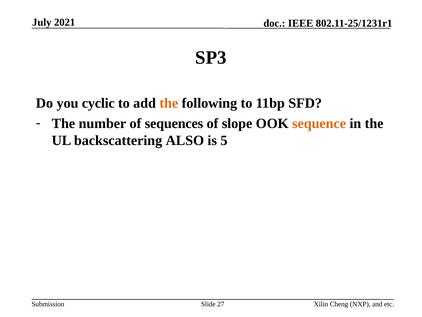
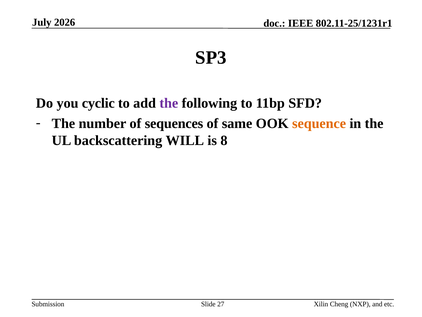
2021: 2021 -> 2026 (65, 22)
the colour: orange -> purple (169, 103)
slope: slope -> same (237, 123)
ALSO: ALSO -> WILL (185, 140)
5: 5 -> 8 (224, 140)
